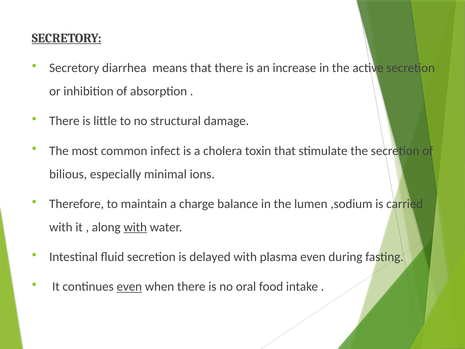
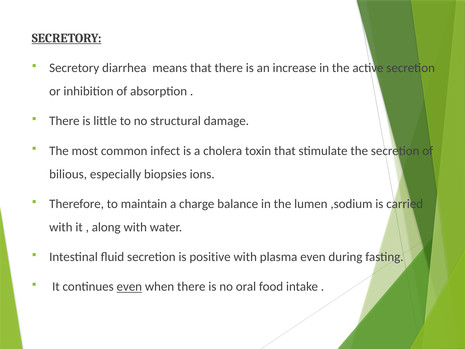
minimal: minimal -> biopsies (165, 174)
with underline: present -> none (135, 227)
delayed: delayed -> positive (210, 257)
